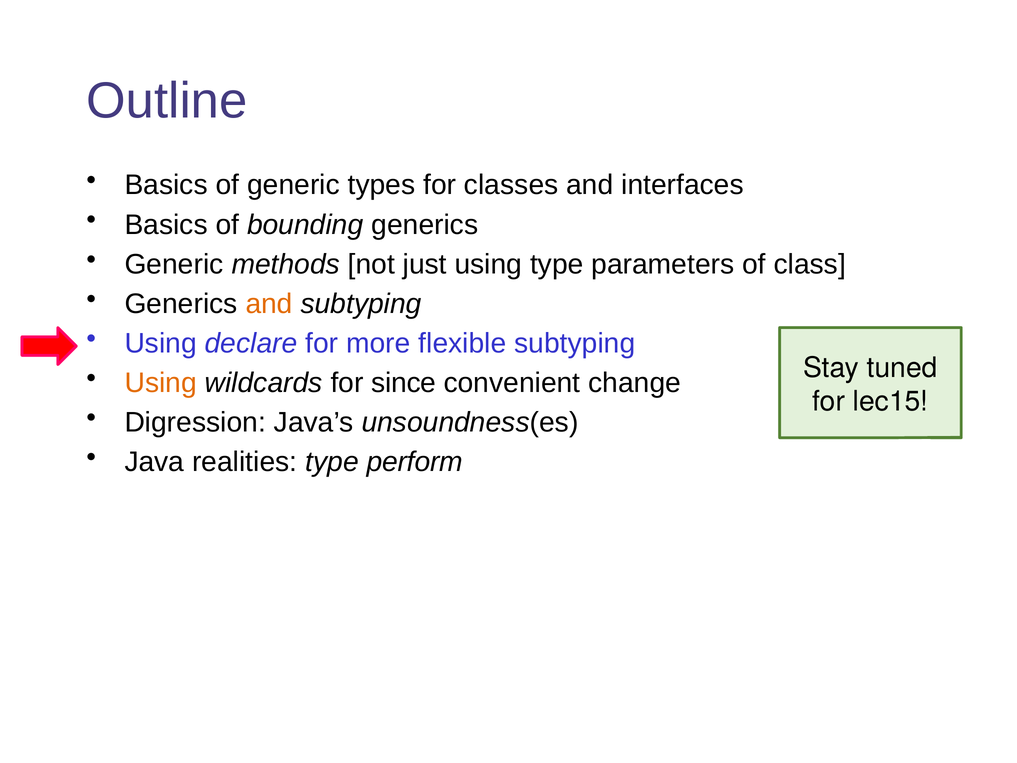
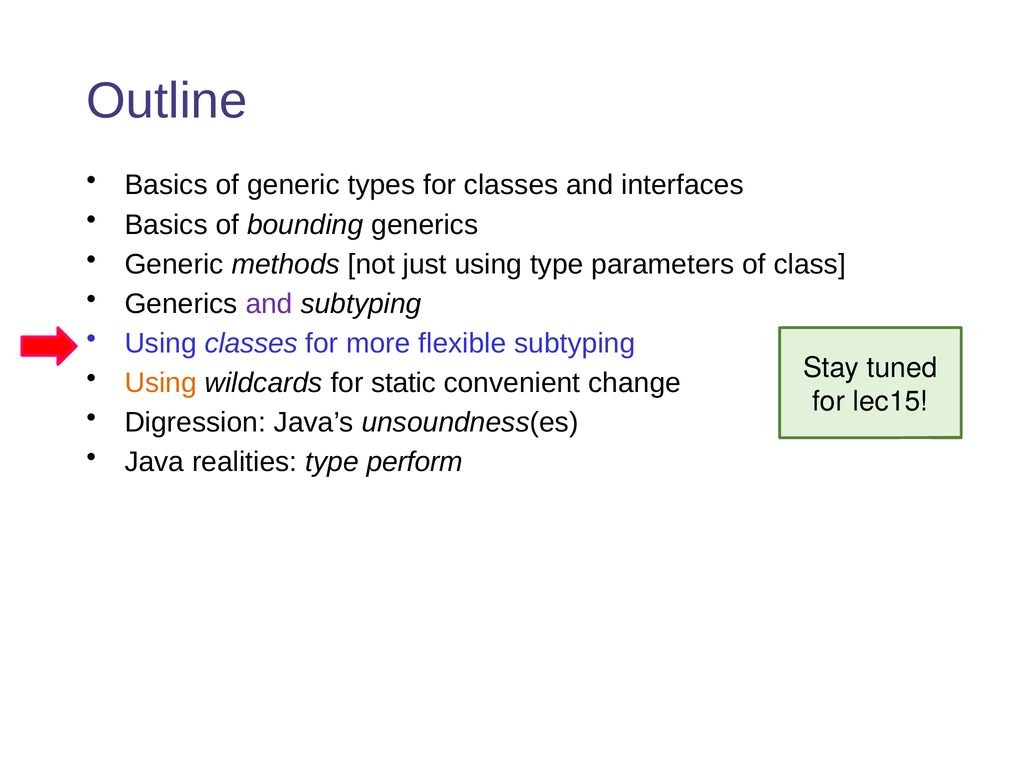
and colour: orange -> purple (269, 304)
Using declare: declare -> classes (251, 343)
since: since -> static (404, 383)
